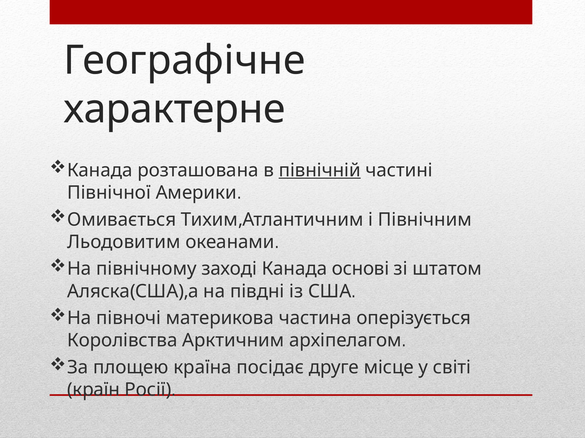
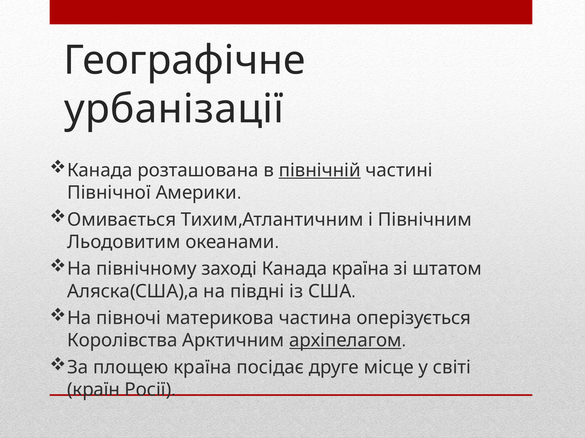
характерне: характерне -> урбанізації (174, 109)
Канада основі: основі -> країна (361, 269)
архіпелагом underline: none -> present (345, 341)
